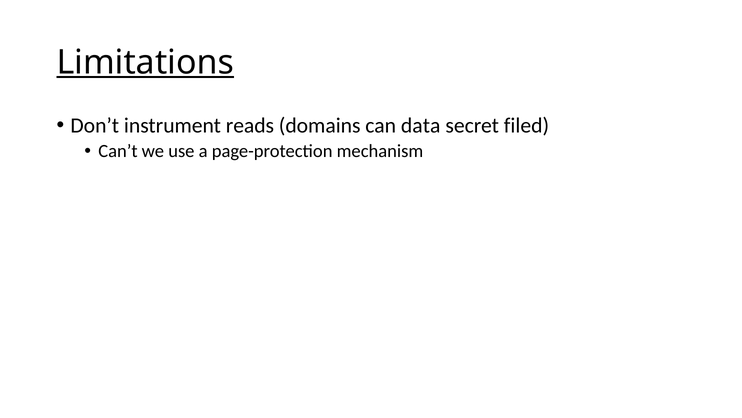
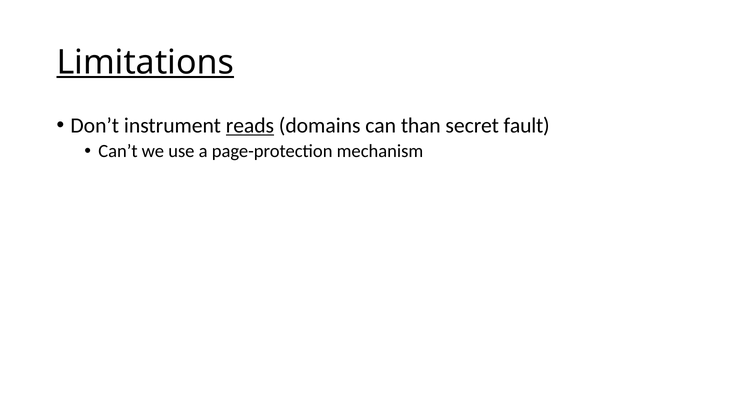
reads underline: none -> present (250, 125)
data: data -> than (421, 125)
filed: filed -> fault (527, 125)
